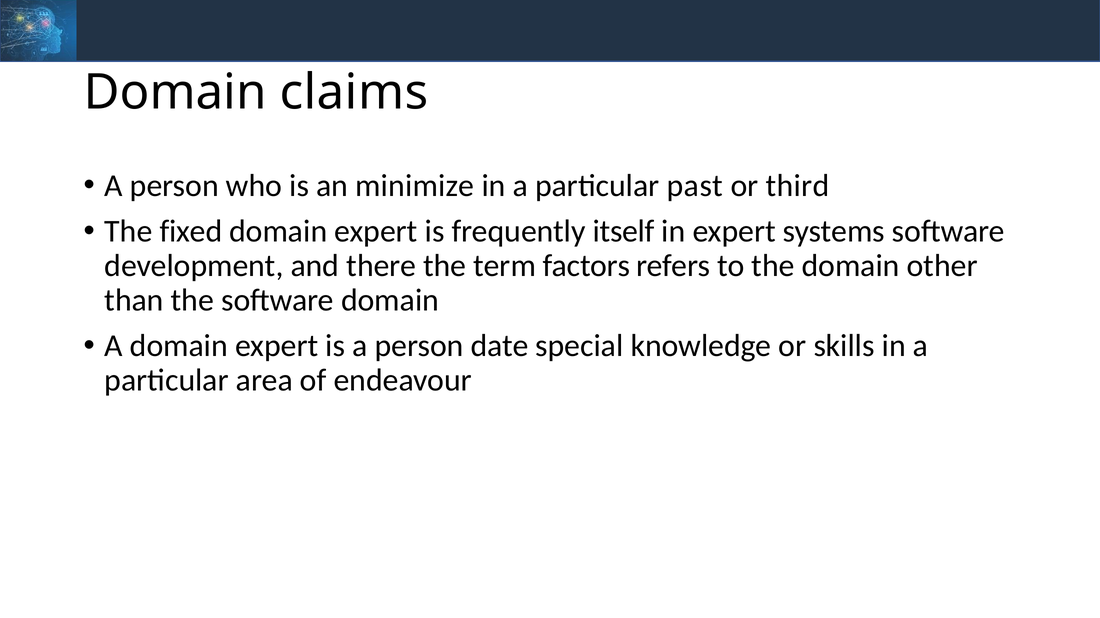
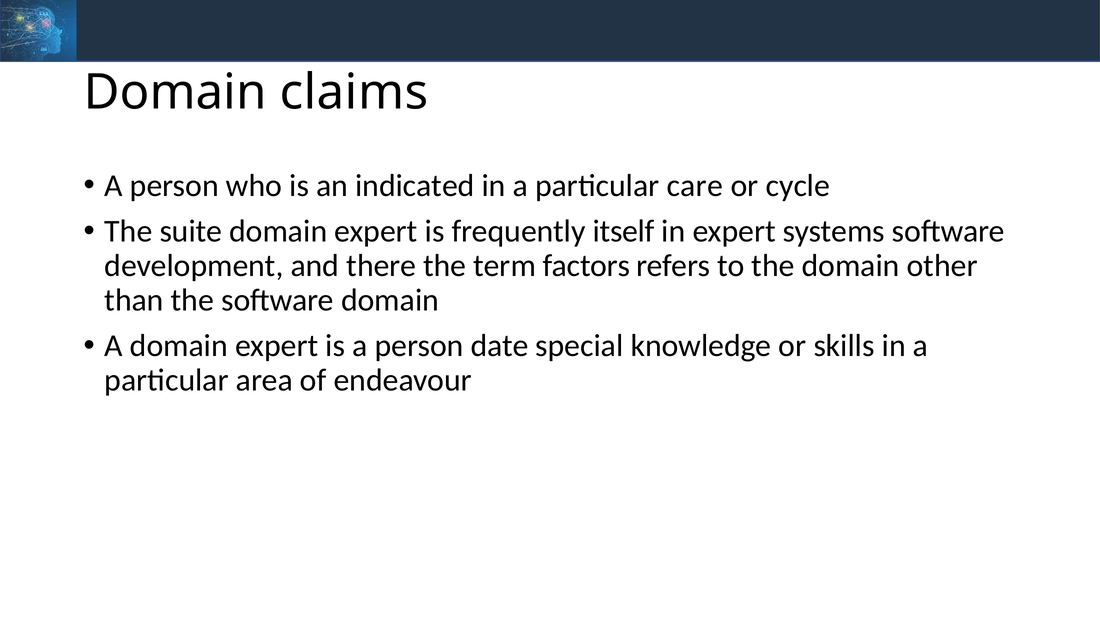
minimize: minimize -> indicated (415, 186)
past: past -> care (695, 186)
third: third -> cycle (798, 186)
fixed: fixed -> suite (191, 232)
